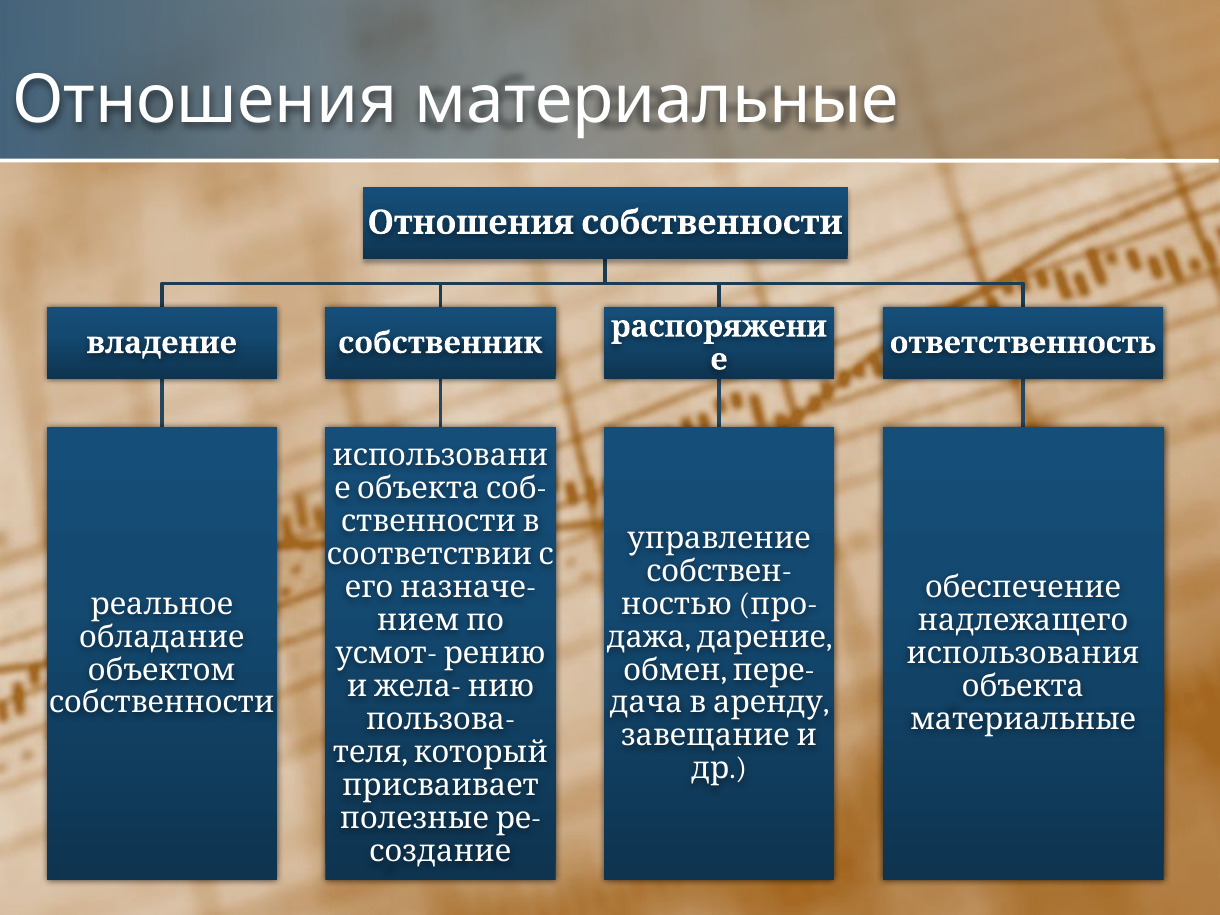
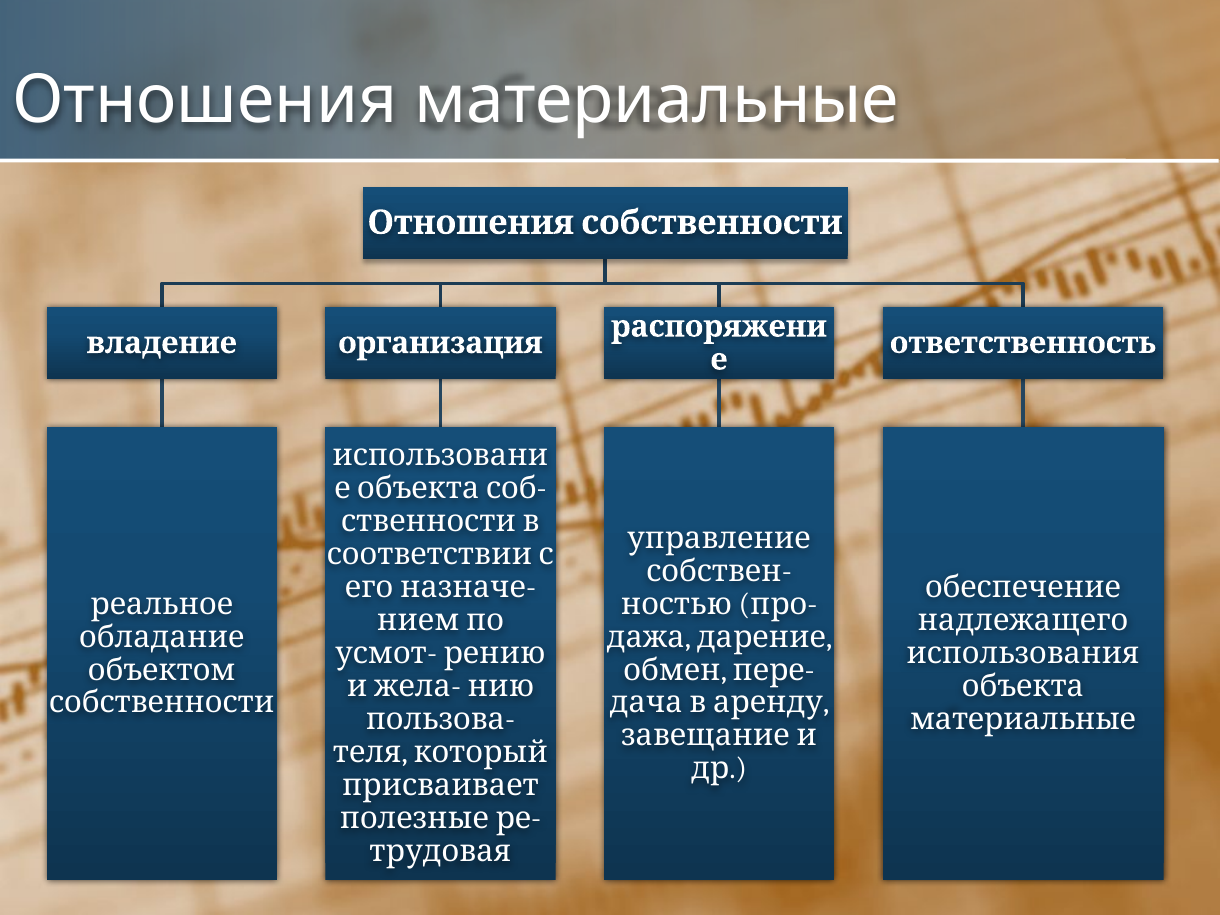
собственник: собственник -> организация (440, 343)
создание: создание -> трудовая (440, 851)
